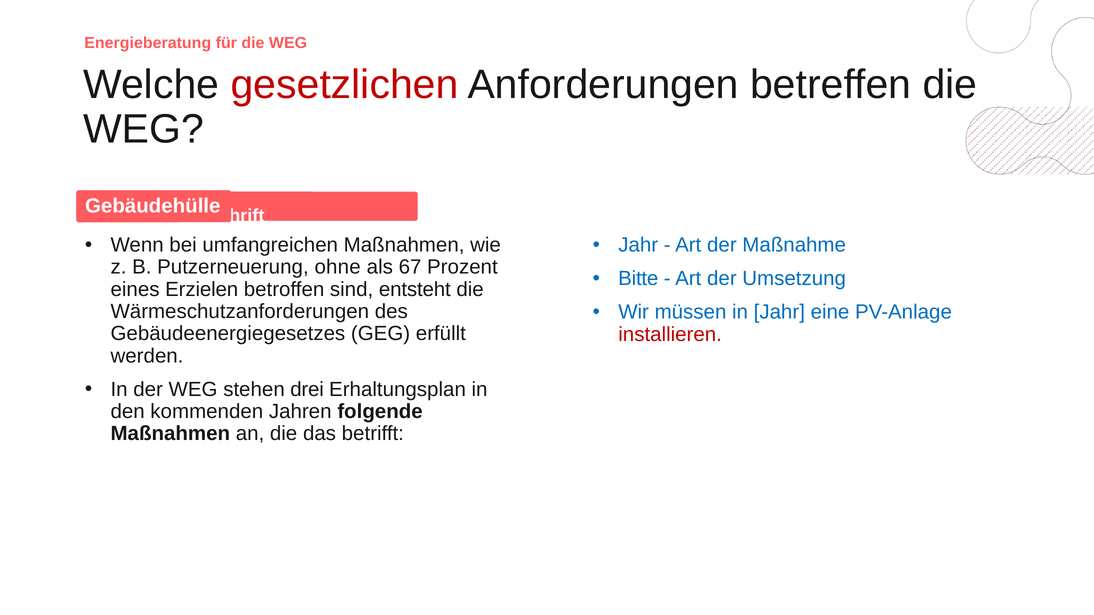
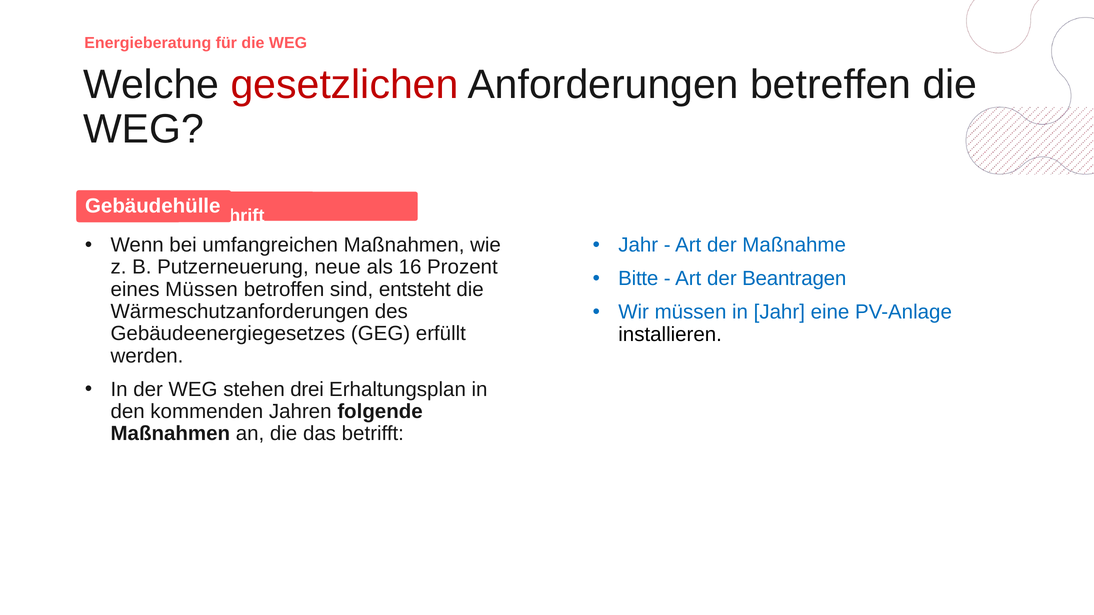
ohne: ohne -> neue (338, 267)
67: 67 -> 16 (410, 267)
Umsetzung: Umsetzung -> Beantragen (794, 279)
eines Erzielen: Erzielen -> Müssen (202, 290)
installieren colour: red -> black (670, 334)
